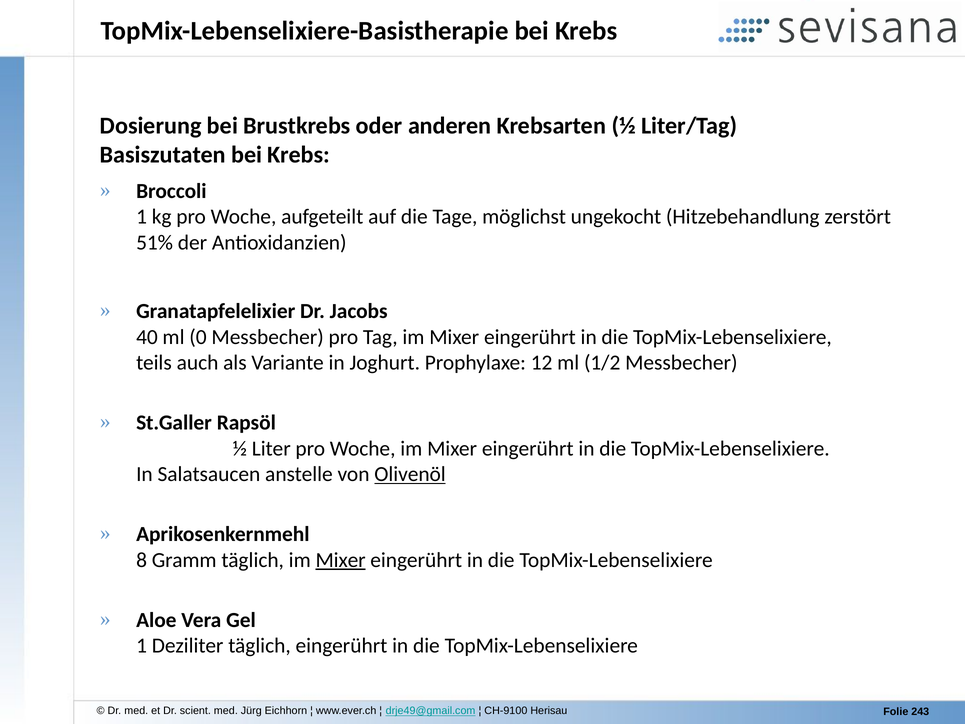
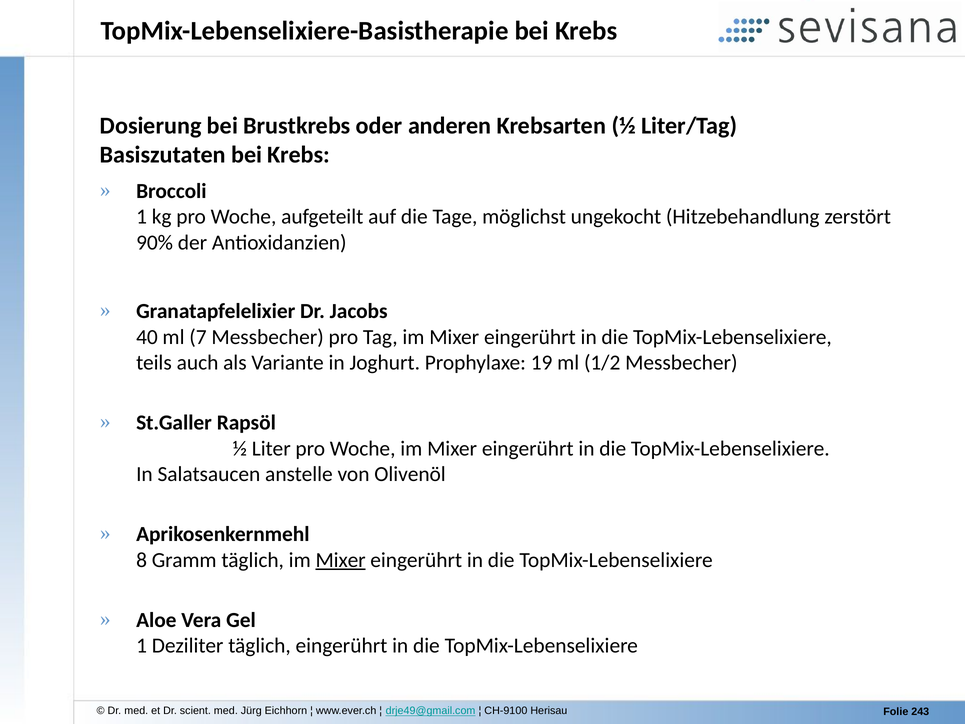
51%: 51% -> 90% (155, 242)
0: 0 -> 7 (198, 337)
12: 12 -> 19 (542, 363)
Olivenöl underline: present -> none (410, 474)
